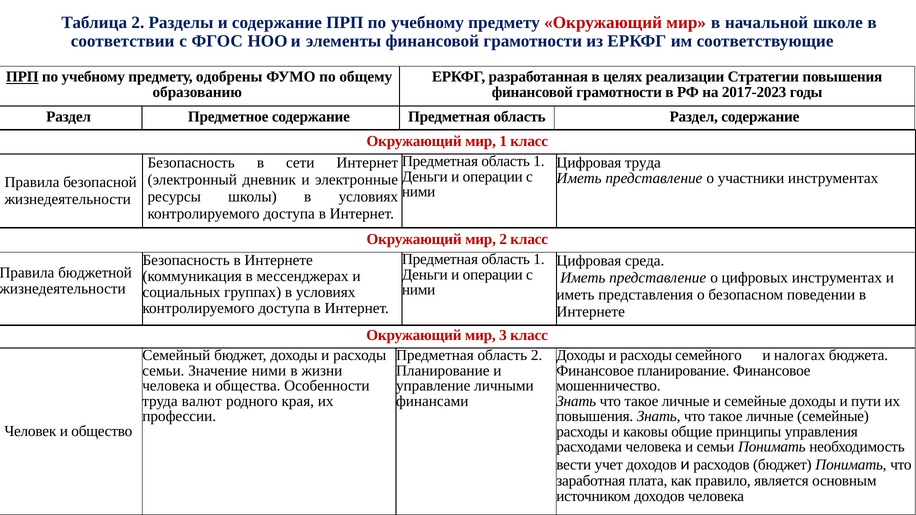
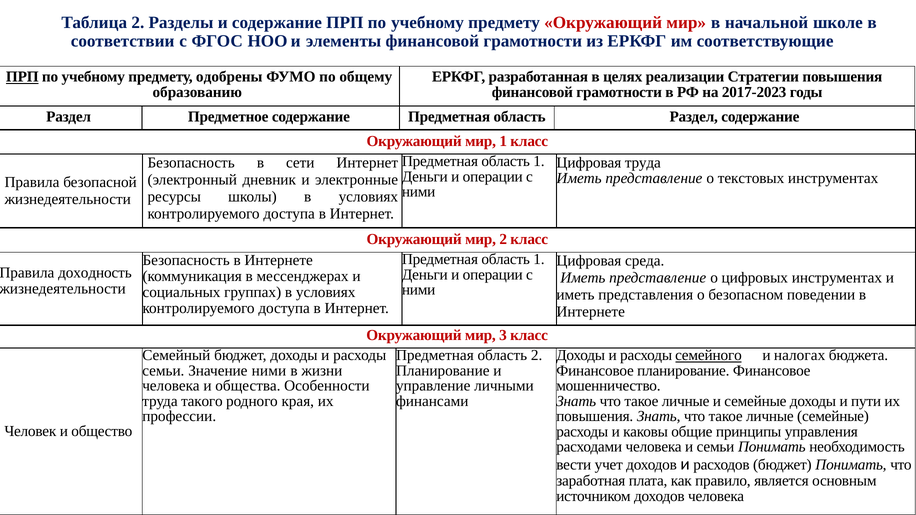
участники: участники -> текстовых (751, 178)
бюджетной: бюджетной -> доходность (95, 273)
семейного underline: none -> present (709, 355)
валют: валют -> такого (202, 401)
